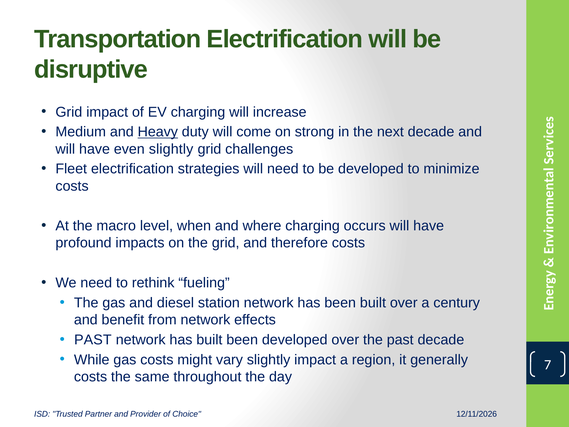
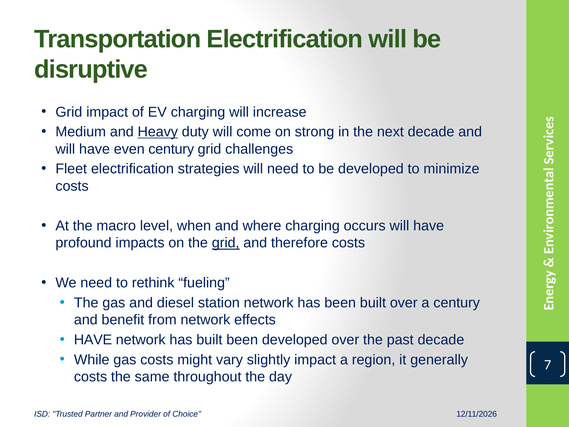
even slightly: slightly -> century (171, 149)
grid underline: none -> present (226, 243)
PAST: PAST -> HAVE (93, 340)
